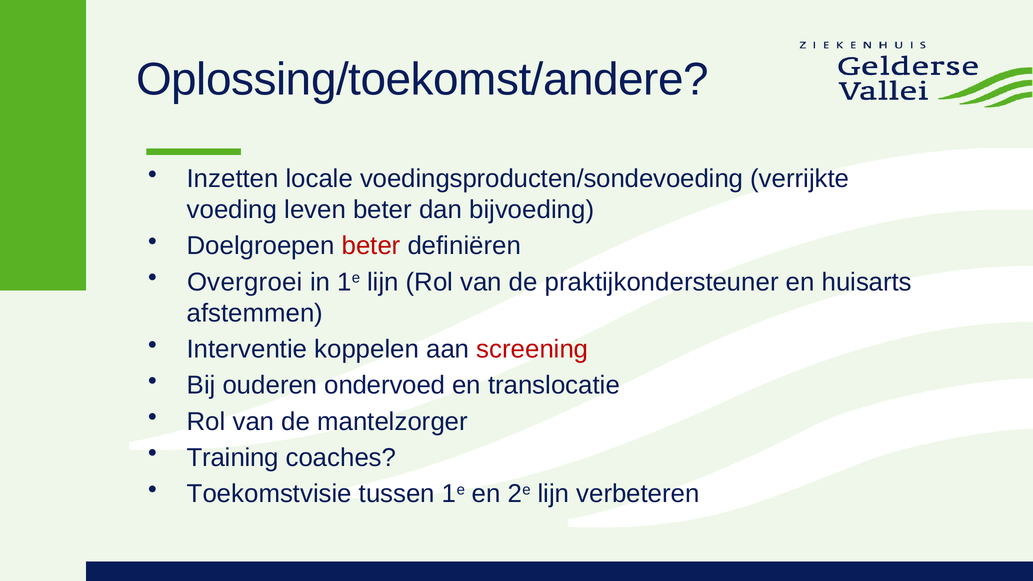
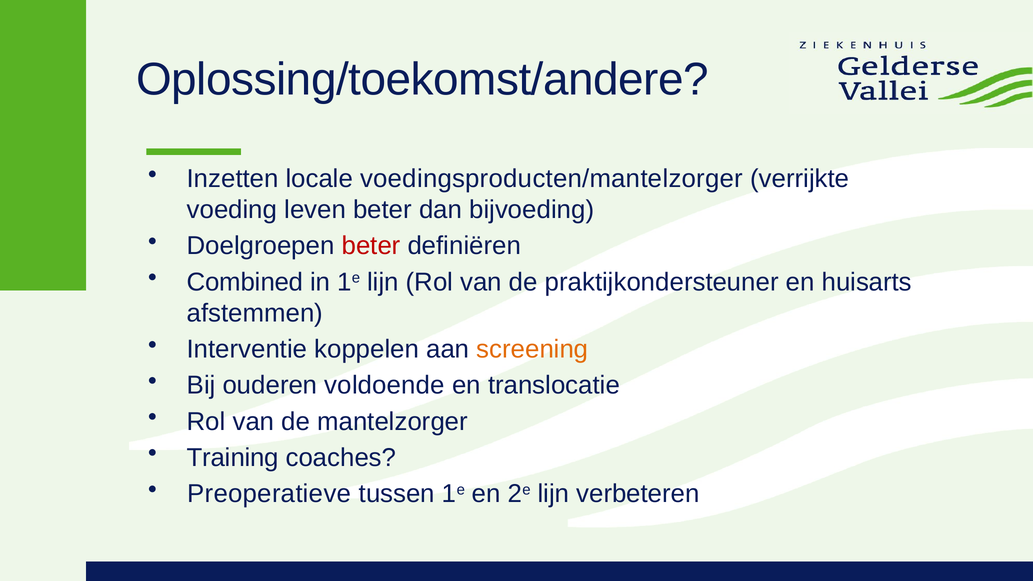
voedingsproducten/sondevoeding: voedingsproducten/sondevoeding -> voedingsproducten/mantelzorger (552, 179)
Overgroei: Overgroei -> Combined (245, 282)
screening colour: red -> orange (532, 349)
ondervoed: ondervoed -> voldoende (385, 385)
Toekomstvisie: Toekomstvisie -> Preoperatieve (269, 494)
